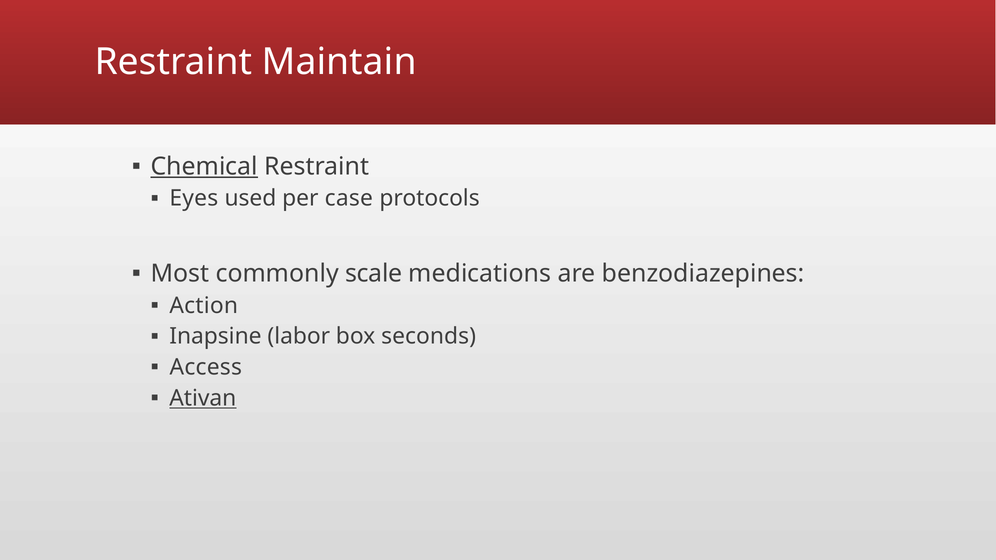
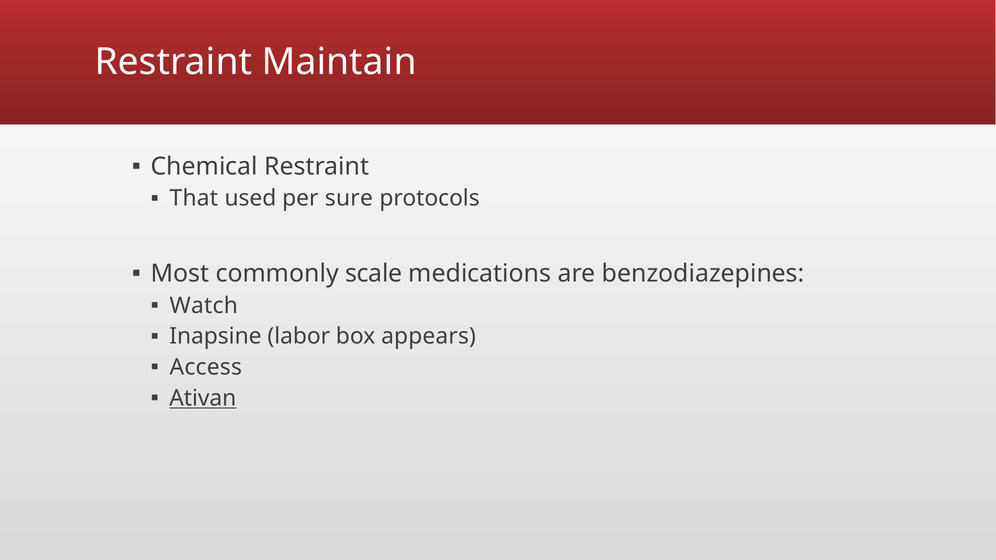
Chemical underline: present -> none (204, 166)
Eyes: Eyes -> That (194, 198)
case: case -> sure (349, 198)
Action: Action -> Watch (204, 306)
seconds: seconds -> appears (429, 337)
